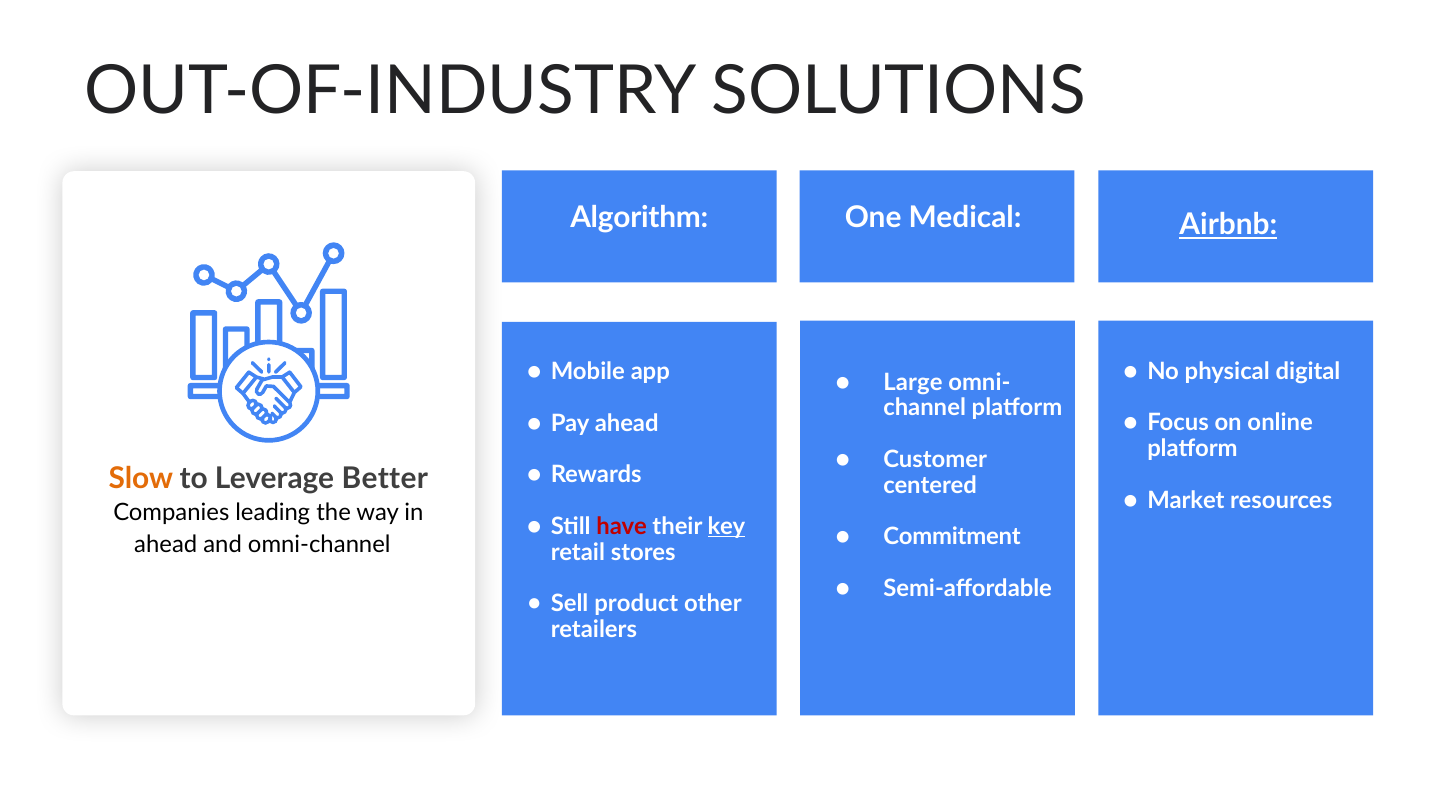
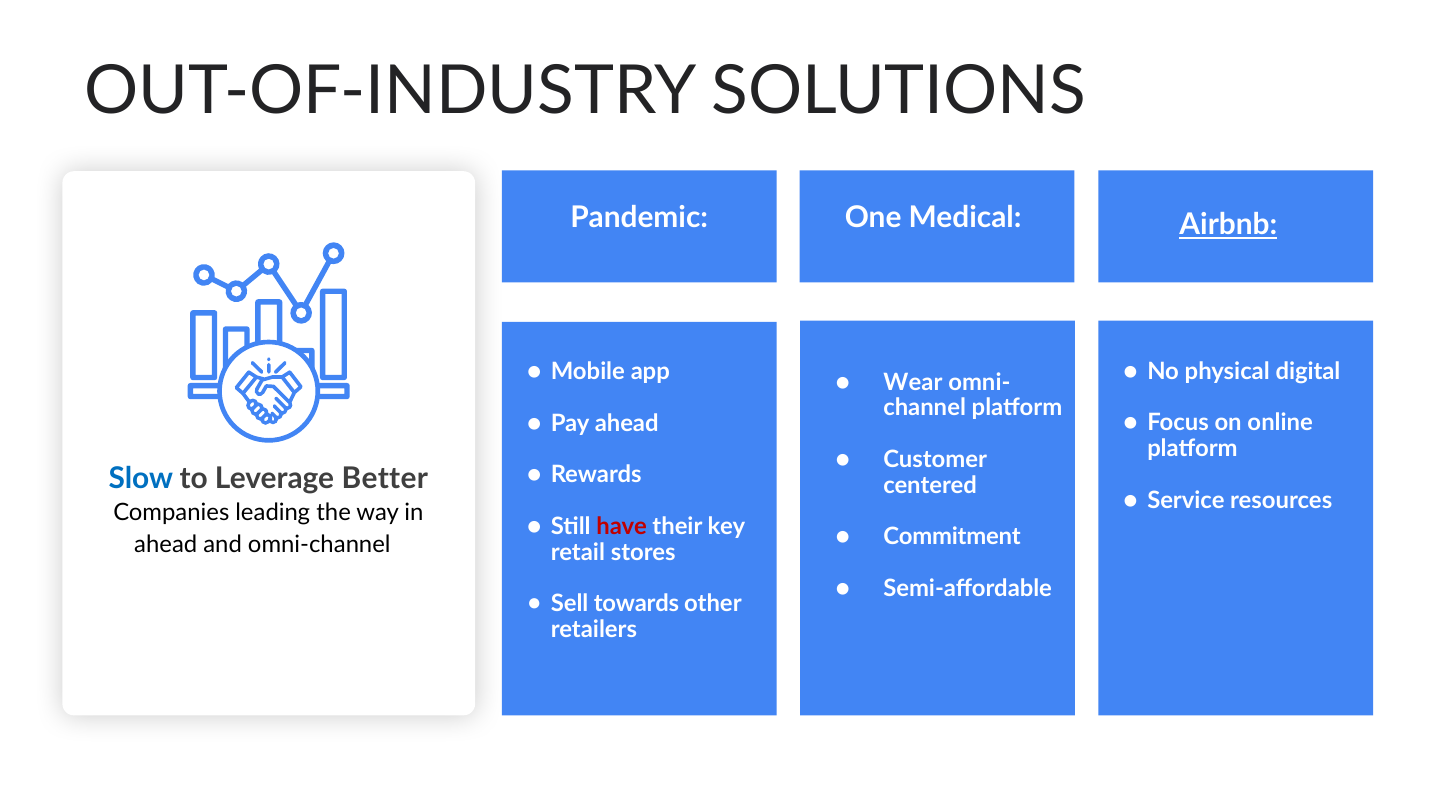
Algorithm: Algorithm -> Pandemic (639, 218)
Large: Large -> Wear (913, 382)
Slow colour: orange -> blue (141, 478)
Market: Market -> Service (1186, 500)
key underline: present -> none (726, 526)
product: product -> towards (636, 604)
